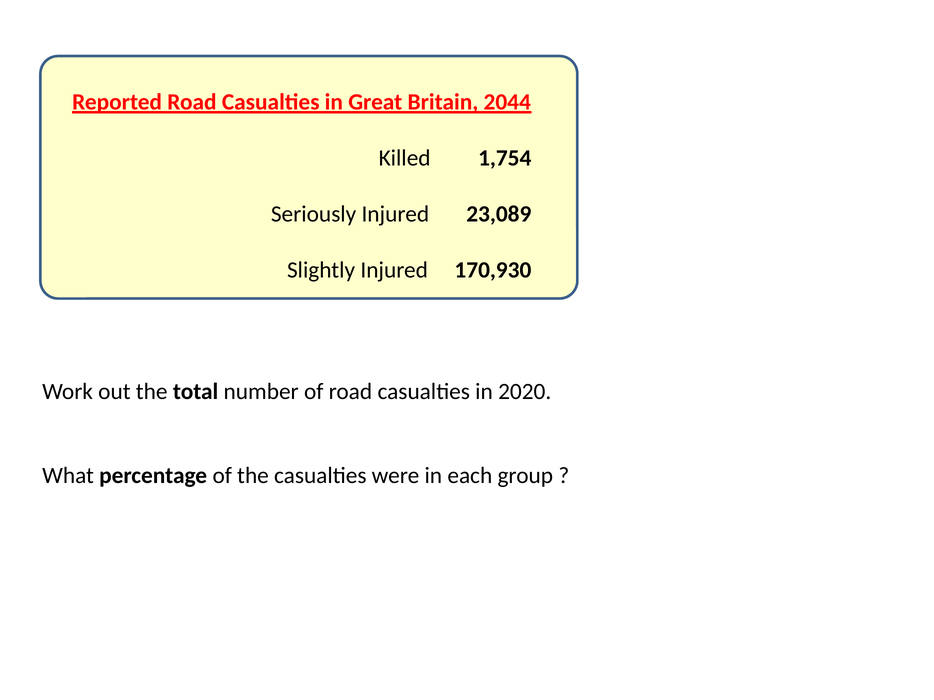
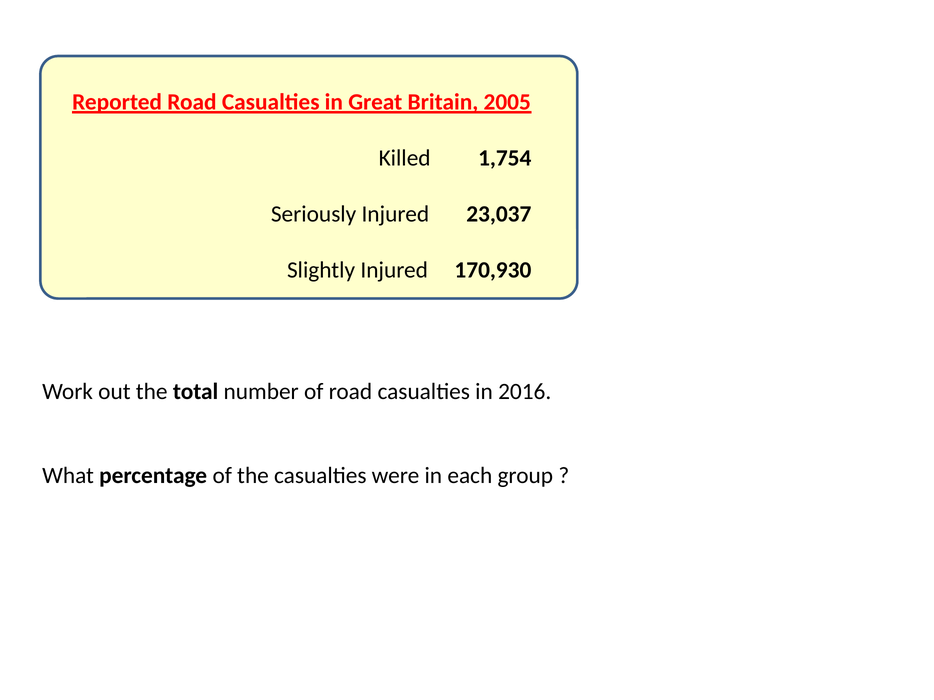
2044: 2044 -> 2005 (507, 102)
23,089: 23,089 -> 23,037 (499, 214)
2020: 2020 -> 2016 (525, 392)
